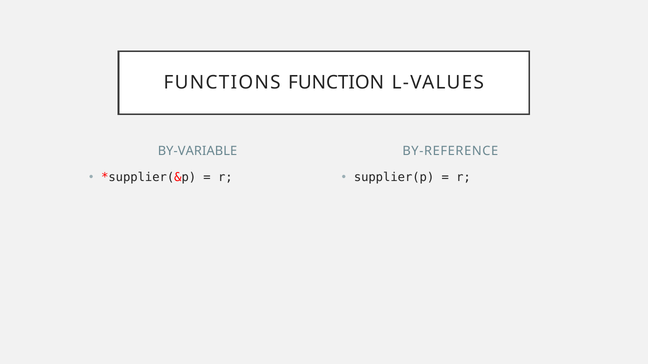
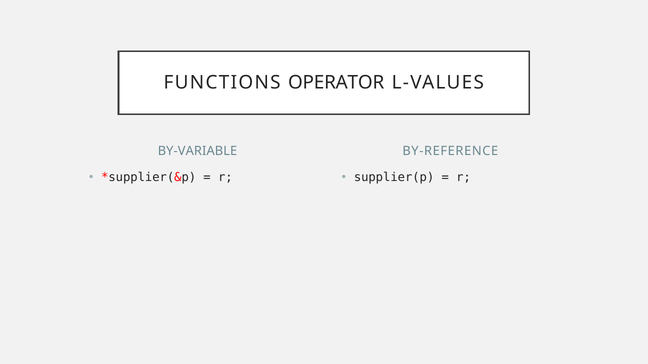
FUNCTION: FUNCTION -> OPERATOR (336, 83)
